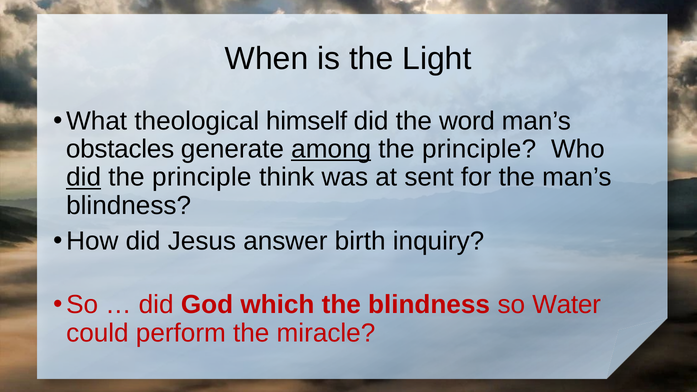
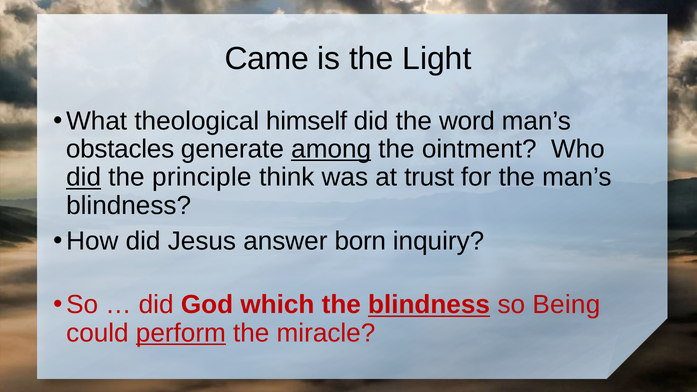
When: When -> Came (267, 59)
principle: principle -> ointment (479, 149)
sent: sent -> trust (429, 177)
birth: birth -> born (360, 241)
blindness underline: none -> present (429, 305)
Water: Water -> Being (566, 305)
perform underline: none -> present (181, 333)
